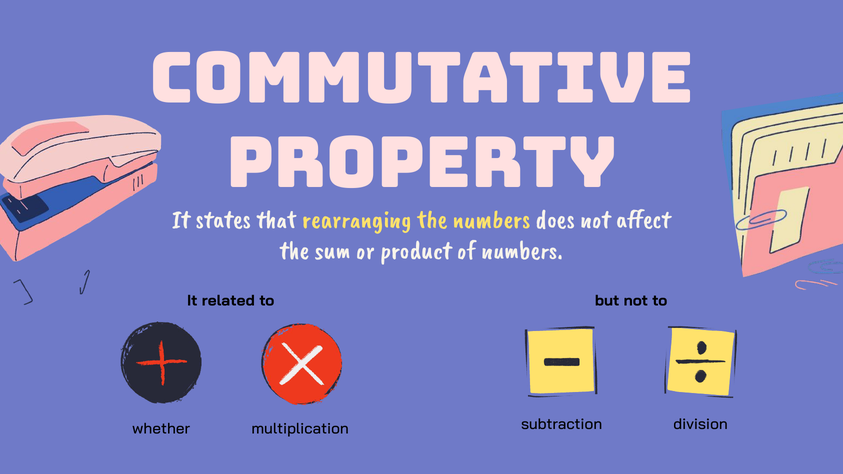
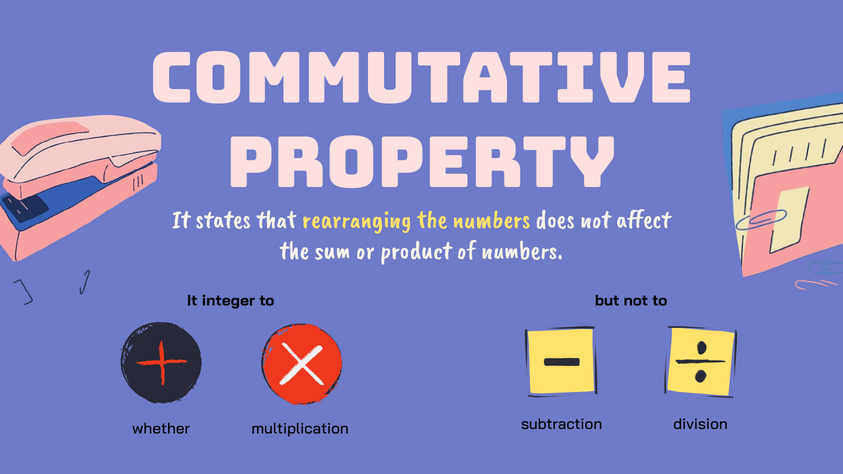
related: related -> integer (228, 301)
